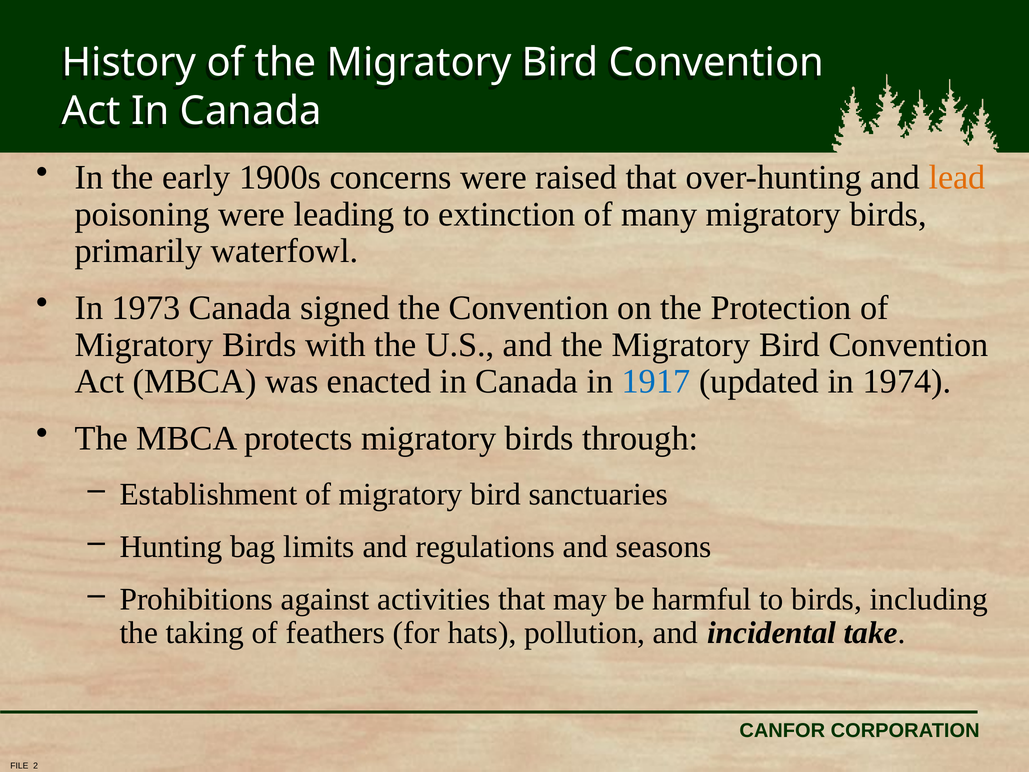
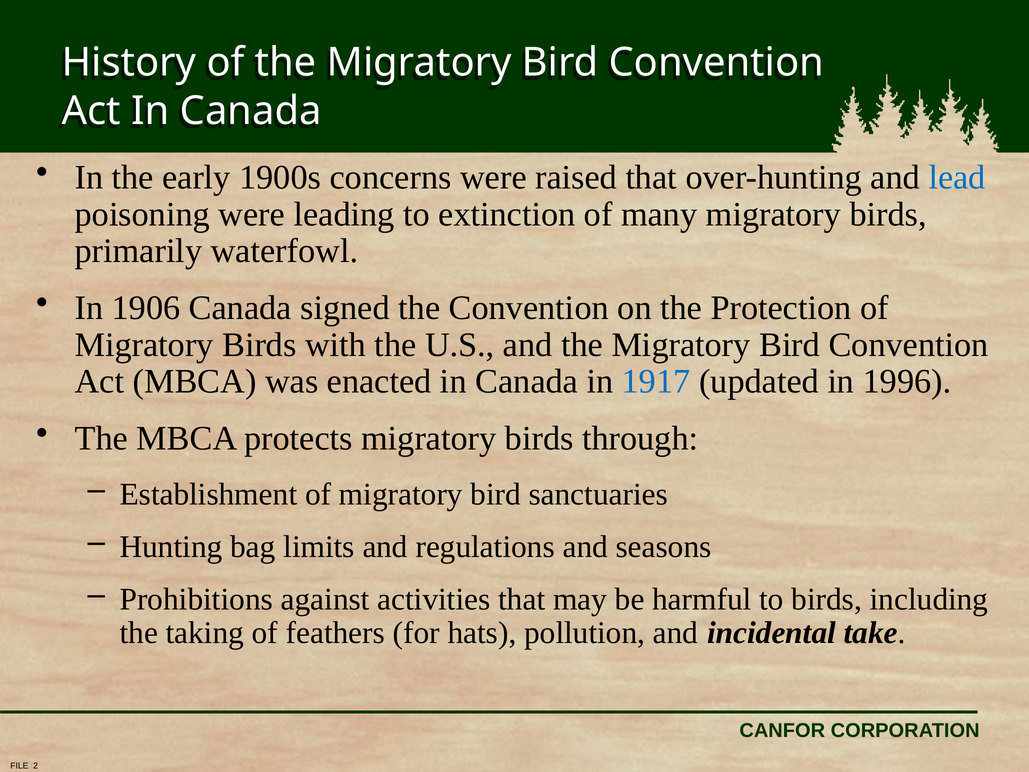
lead colour: orange -> blue (957, 178)
1973: 1973 -> 1906 (146, 308)
1974: 1974 -> 1996 (907, 381)
